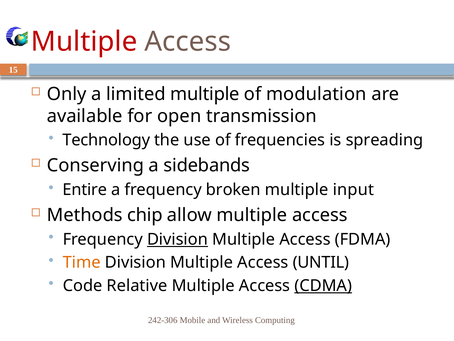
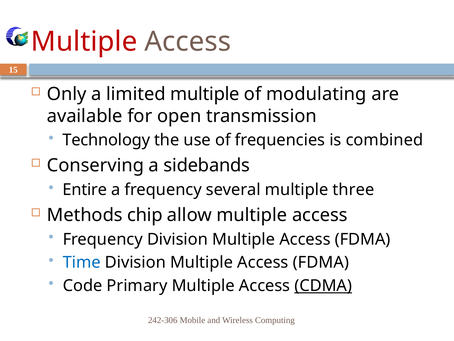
modulation: modulation -> modulating (316, 94)
spreading: spreading -> combined (384, 140)
broken: broken -> several (233, 190)
input: input -> three (353, 190)
Division underline: present -> none (177, 239)
Time colour: orange -> blue (82, 262)
UNTIL: UNTIL -> FDMA (321, 262)
Relative: Relative -> Primary (137, 285)
